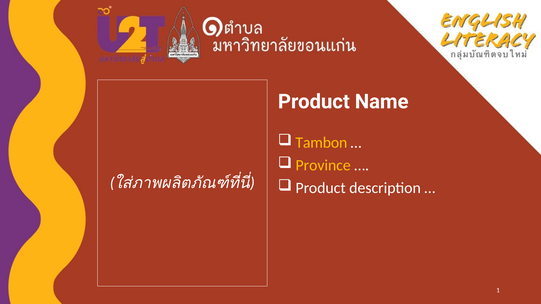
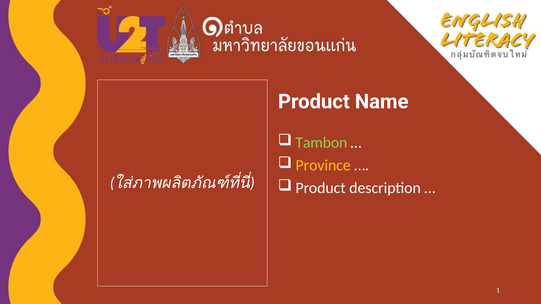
Tambon colour: yellow -> light green (321, 143)
